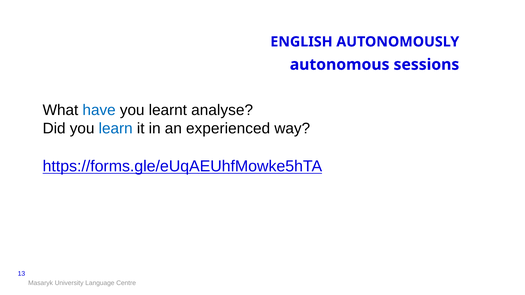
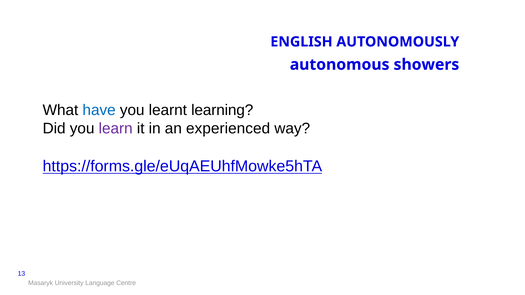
sessions: sessions -> showers (426, 65)
analyse: analyse -> learning (222, 110)
learn colour: blue -> purple (116, 129)
